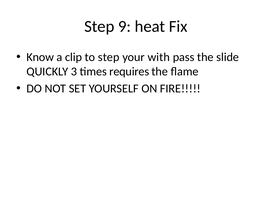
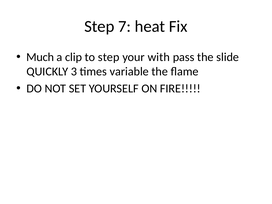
9: 9 -> 7 (125, 26)
Know: Know -> Much (40, 57)
requires: requires -> variable (129, 72)
